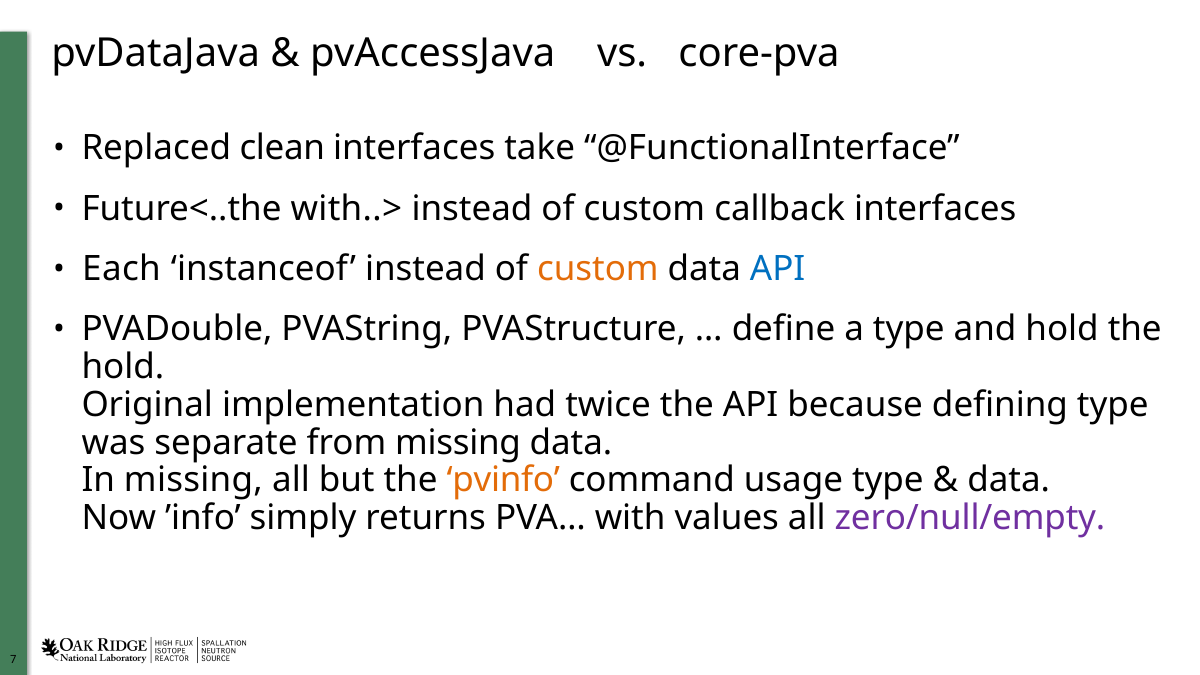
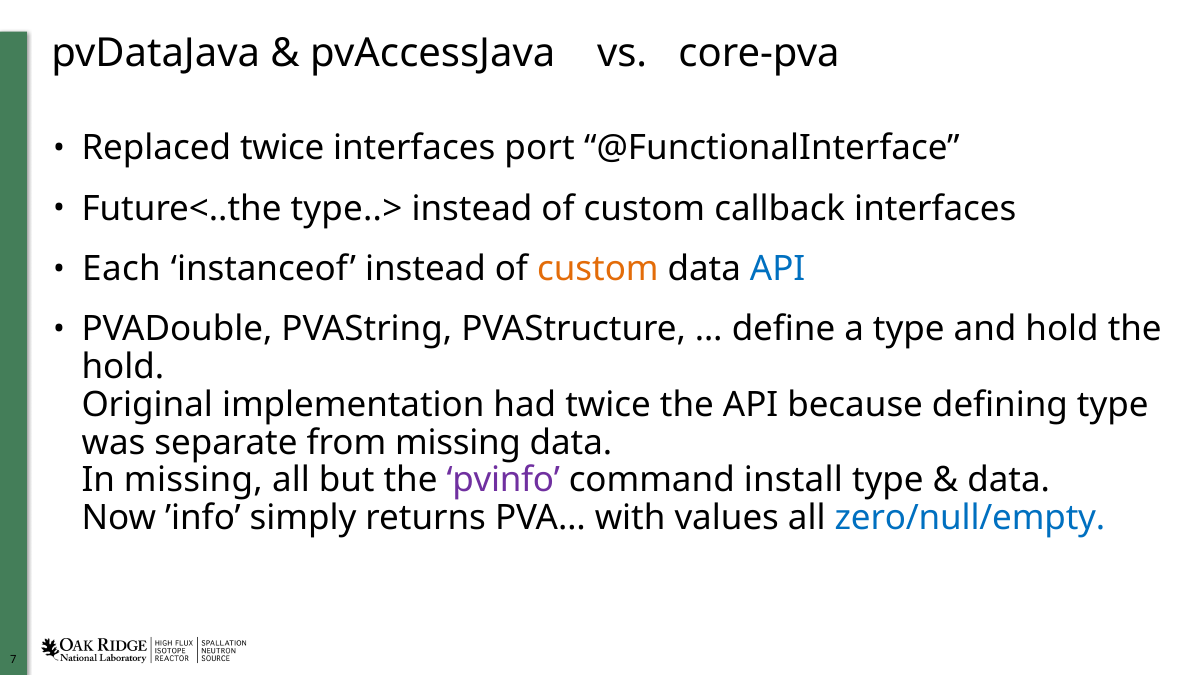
Replaced clean: clean -> twice (282, 148)
take: take -> port (540, 148)
with..>: with..> -> type..> (346, 209)
pvinfo colour: orange -> purple (503, 480)
usage: usage -> install (793, 480)
zero/null/empty colour: purple -> blue (970, 518)
